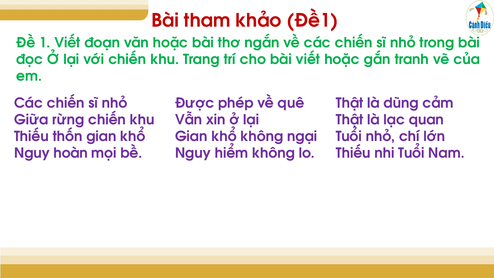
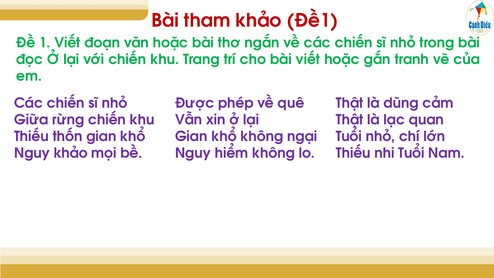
Nguy hoàn: hoàn -> khảo (71, 153)
